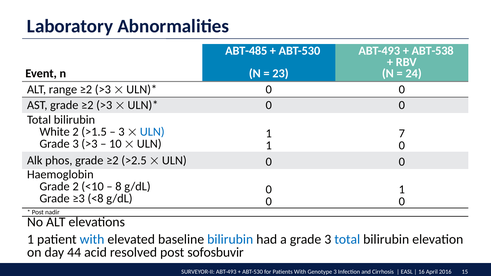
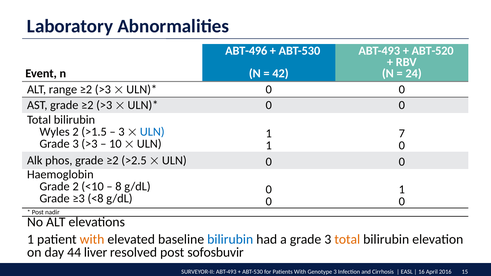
ABT-485: ABT-485 -> ABT-496 (246, 51)
ABT-538: ABT-538 -> ABT-520 (433, 51)
23: 23 -> 42 (280, 73)
White: White -> Wyles (55, 132)
with colour: blue -> orange (92, 239)
total colour: blue -> orange (347, 239)
acid: acid -> liver (96, 252)
